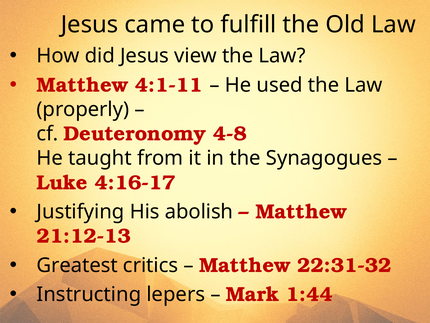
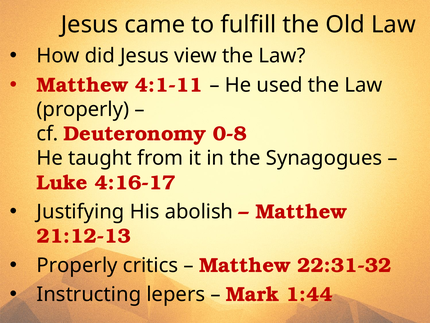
4-8: 4-8 -> 0-8 (230, 134)
Greatest: Greatest -> Properly (77, 265)
